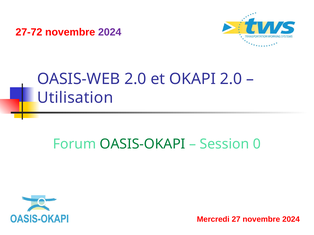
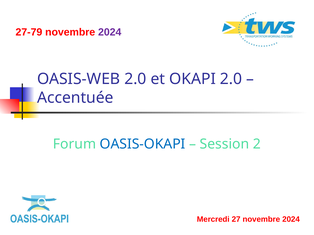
27-72: 27-72 -> 27-79 (29, 32)
Utilisation: Utilisation -> Accentuée (75, 98)
OASIS-OKAPI colour: green -> blue (143, 144)
0: 0 -> 2 (257, 144)
